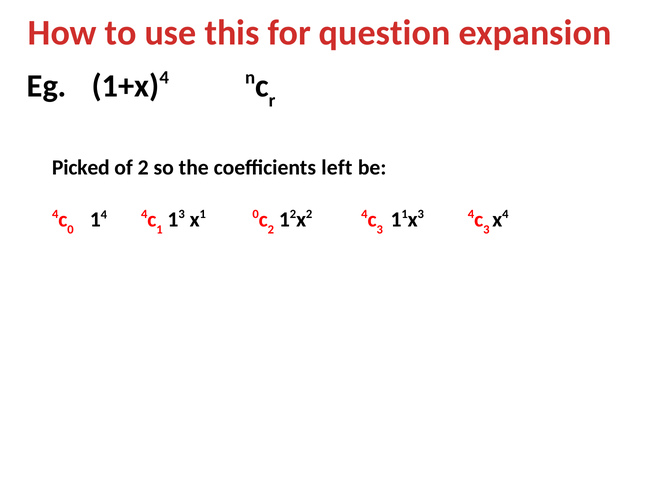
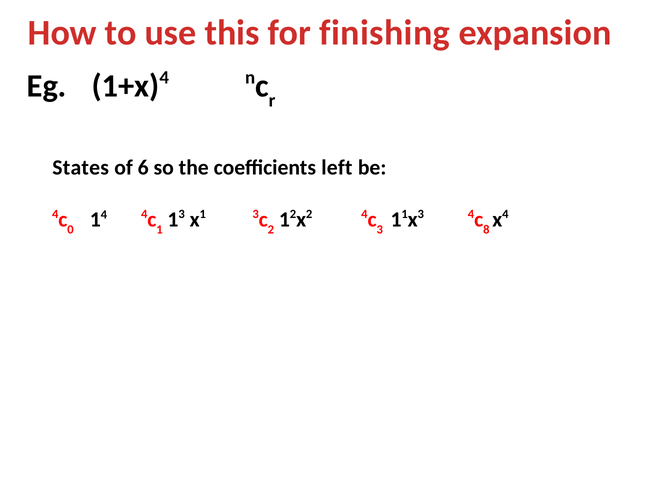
question: question -> finishing (385, 33)
Picked: Picked -> States (81, 168)
of 2: 2 -> 6 (143, 168)
0: 0 -> 3 (256, 214)
3: 3 -> 8 (486, 230)
